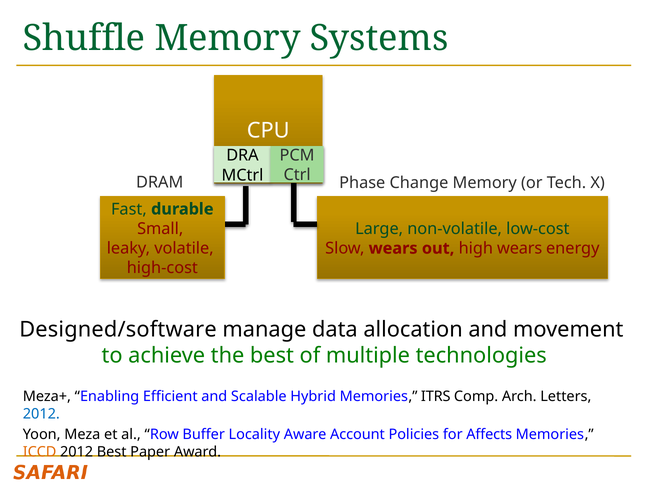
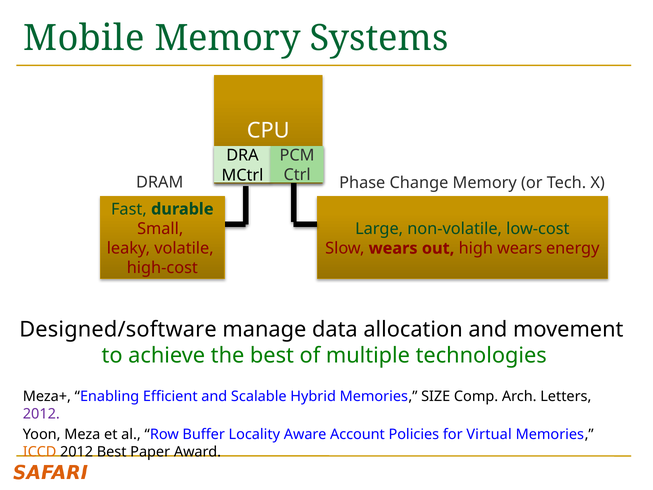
Shuffle: Shuffle -> Mobile (84, 38)
ITRS: ITRS -> SIZE (436, 397)
2012 colour: blue -> purple (41, 414)
Affects: Affects -> Virtual (489, 434)
